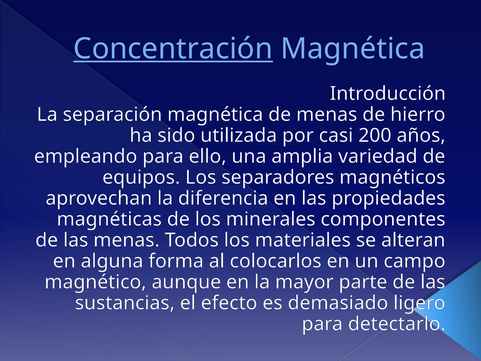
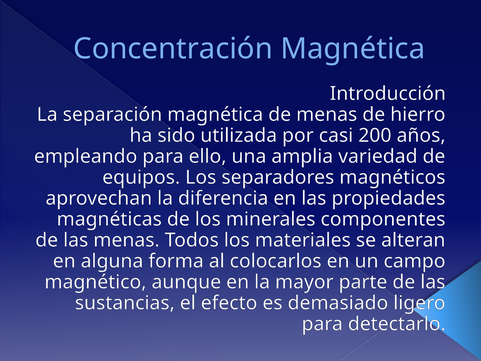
Concentración underline: present -> none (173, 49)
